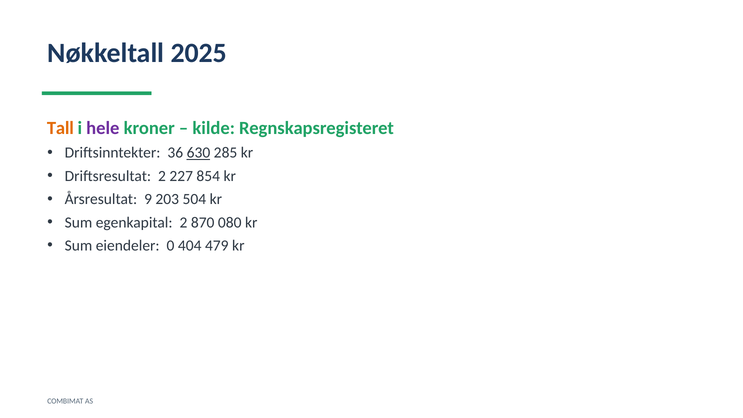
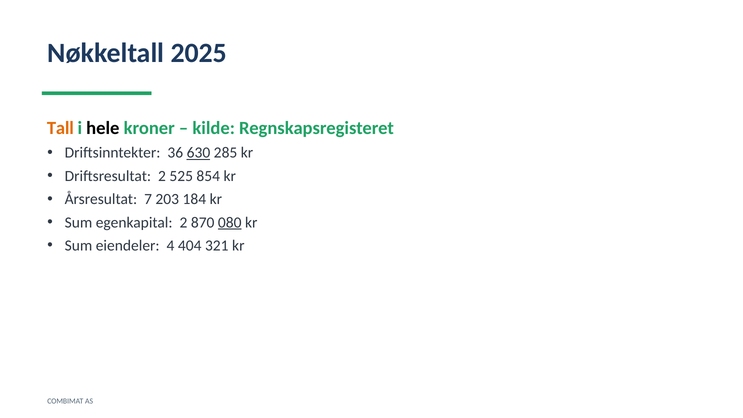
hele colour: purple -> black (103, 128)
227: 227 -> 525 (181, 176)
9: 9 -> 7 (148, 199)
504: 504 -> 184 (194, 199)
080 underline: none -> present (230, 222)
0: 0 -> 4 (171, 246)
479: 479 -> 321 (217, 246)
